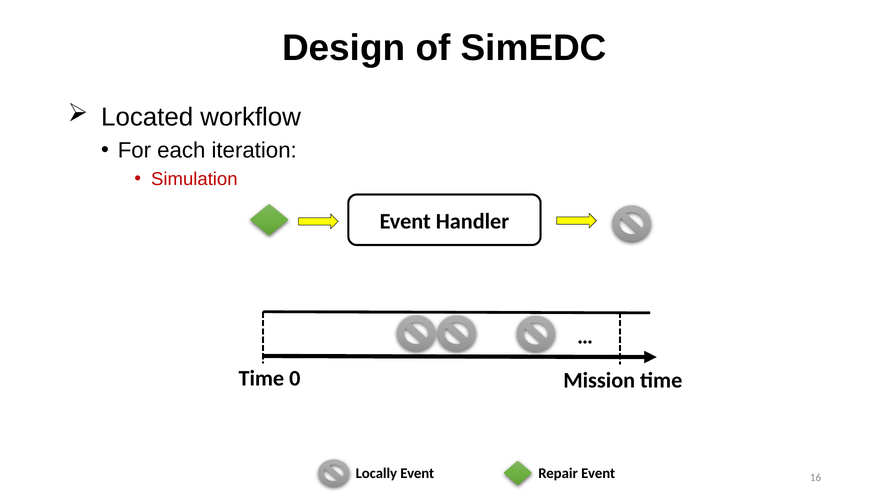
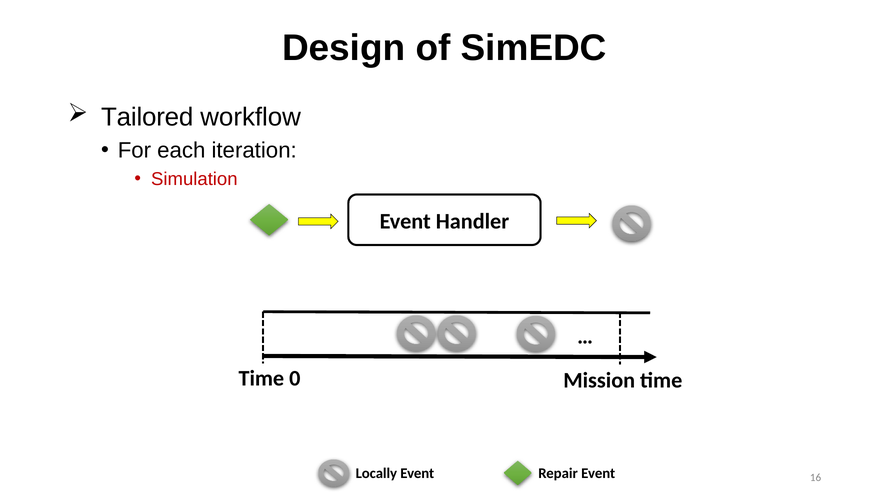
Located: Located -> Tailored (147, 117)
